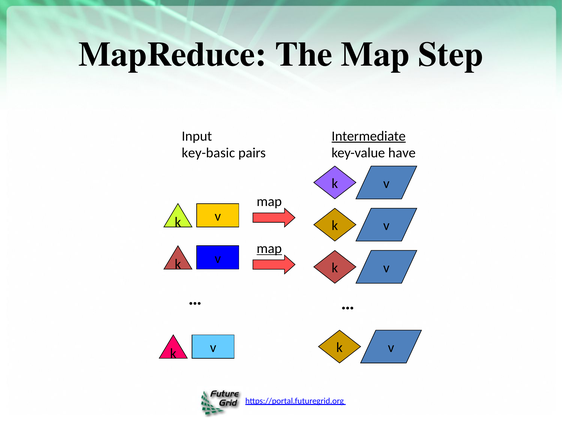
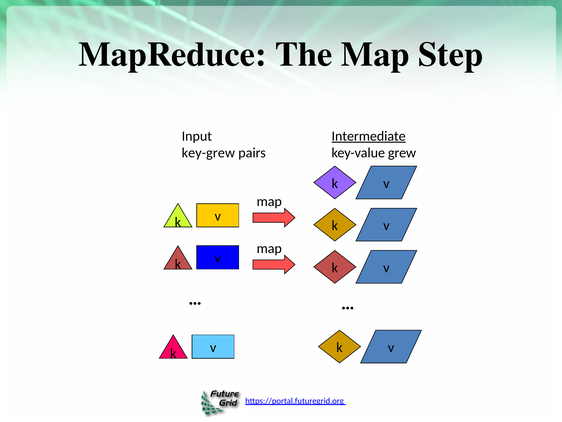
key-basic: key-basic -> key-grew (208, 153)
have: have -> grew (402, 153)
map underline: present -> none (269, 248)
